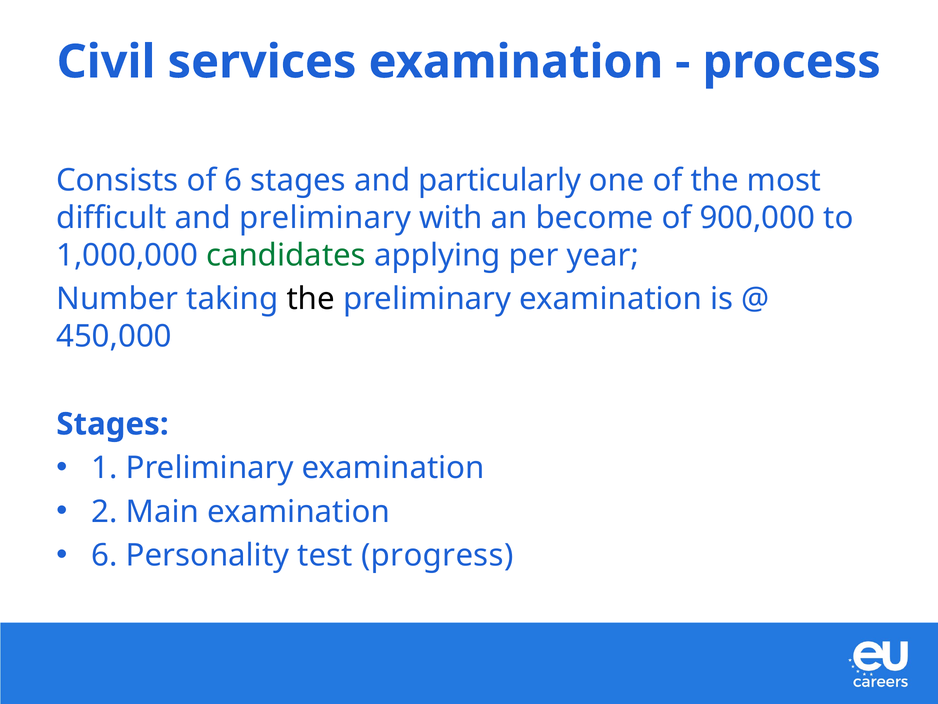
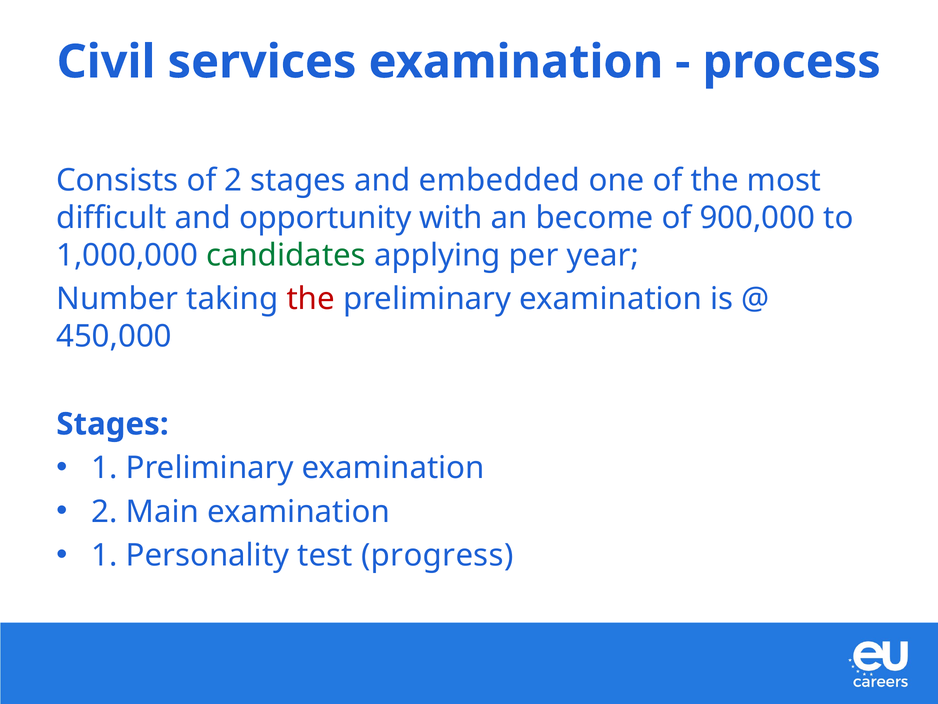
of 6: 6 -> 2 (233, 180)
particularly: particularly -> embedded (499, 180)
and preliminary: preliminary -> opportunity (325, 218)
the colour: black -> red (311, 299)
6: 6 -> 1 (105, 555)
